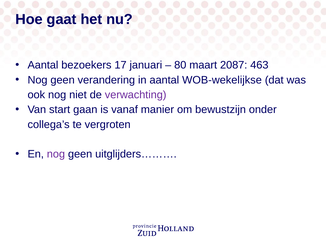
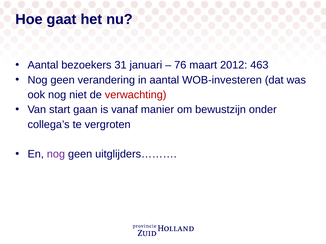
17: 17 -> 31 (120, 65)
80: 80 -> 76 (180, 65)
2087: 2087 -> 2012 (234, 65)
WOB-wekelijkse: WOB-wekelijkse -> WOB-investeren (222, 80)
verwachting colour: purple -> red (136, 95)
